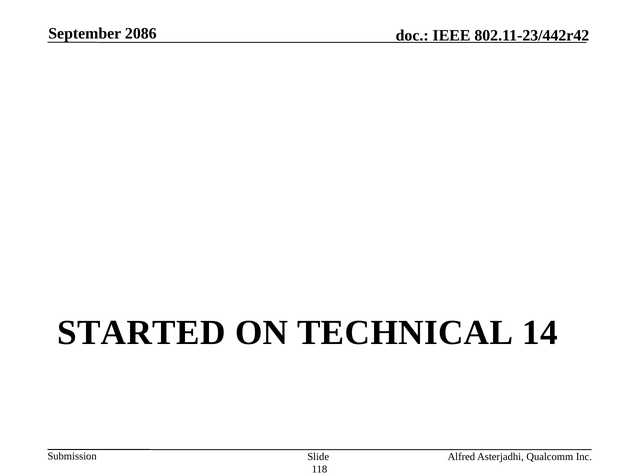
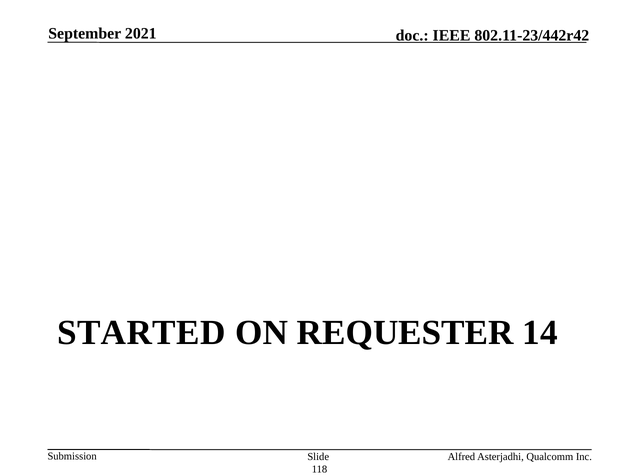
2086: 2086 -> 2021 (141, 34)
TECHNICAL: TECHNICAL -> REQUESTER (405, 332)
